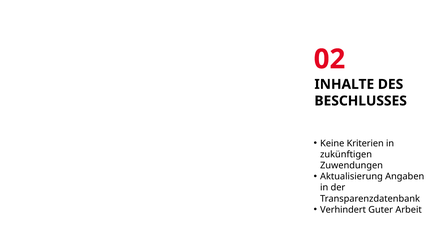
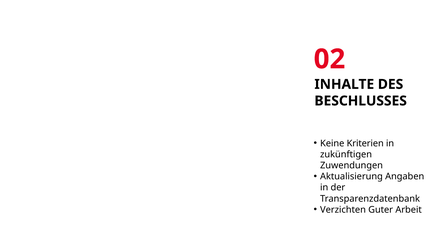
Verhindert: Verhindert -> Verzichten (343, 209)
